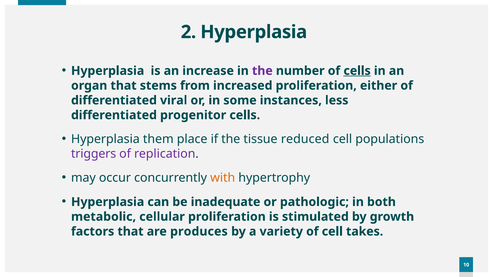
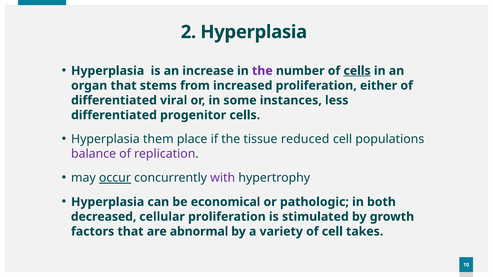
triggers: triggers -> balance (94, 154)
occur underline: none -> present (115, 178)
with colour: orange -> purple (223, 178)
inadequate: inadequate -> economical (226, 202)
metabolic: metabolic -> decreased (104, 217)
produces: produces -> abnormal (199, 232)
